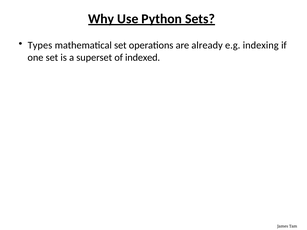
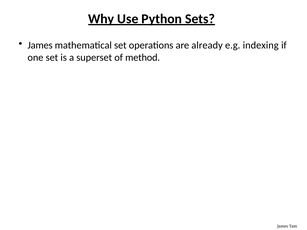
Types: Types -> James (40, 45)
indexed: indexed -> method (143, 58)
